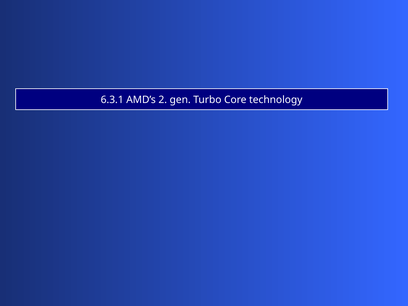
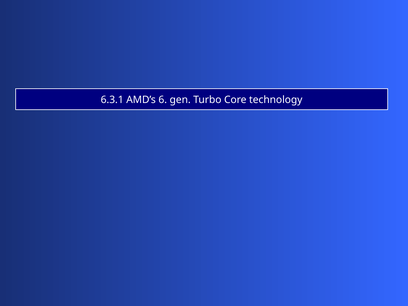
2: 2 -> 6 (163, 100)
